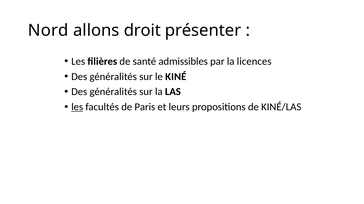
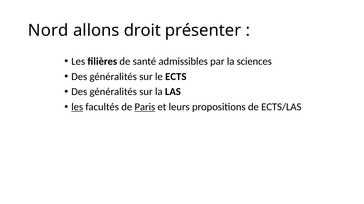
licences: licences -> sciences (254, 62)
KINÉ: KINÉ -> ECTS (176, 77)
Paris underline: none -> present (145, 107)
KINÉ/LAS: KINÉ/LAS -> ECTS/LAS (281, 107)
